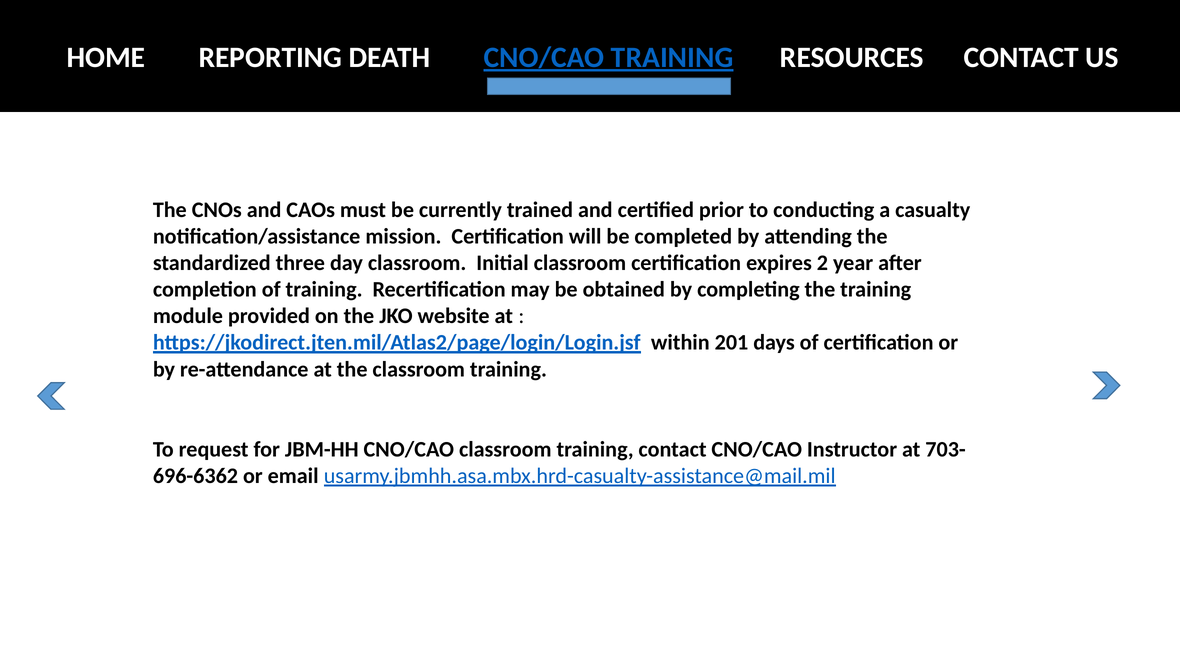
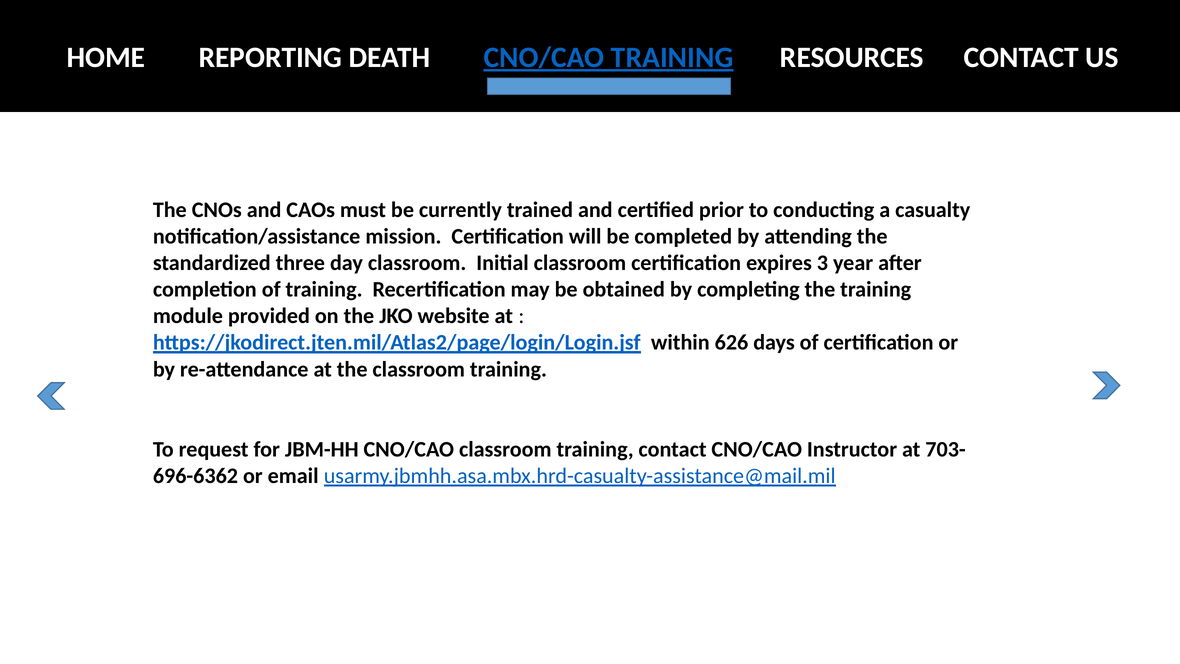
2: 2 -> 3 (822, 263)
201: 201 -> 626 (731, 343)
